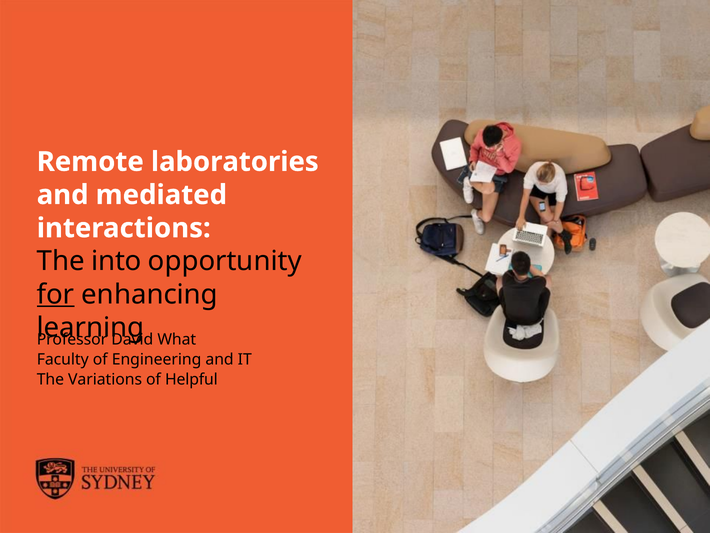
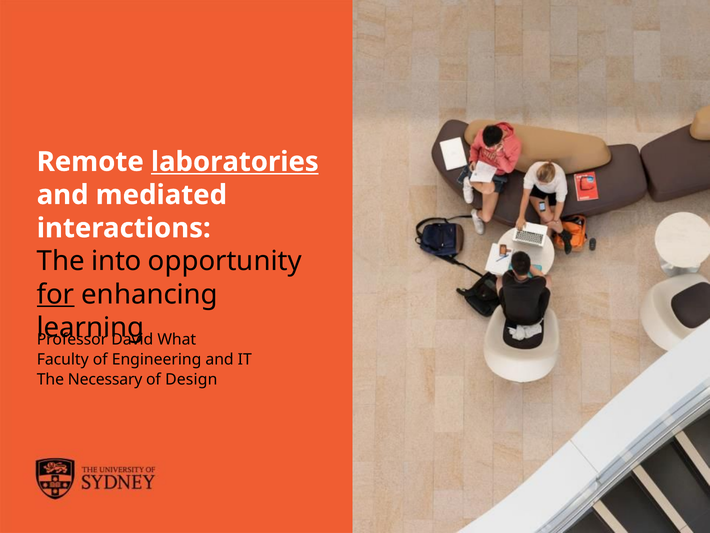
laboratories underline: none -> present (235, 162)
Variations: Variations -> Necessary (105, 379)
Helpful: Helpful -> Design (191, 379)
